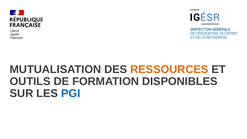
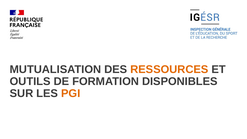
PGI colour: blue -> orange (71, 93)
